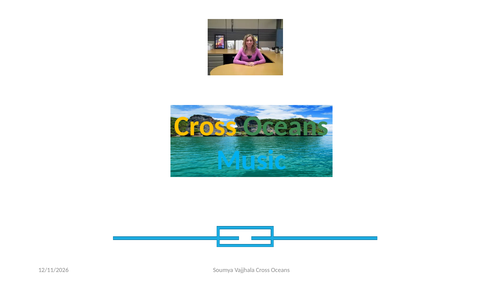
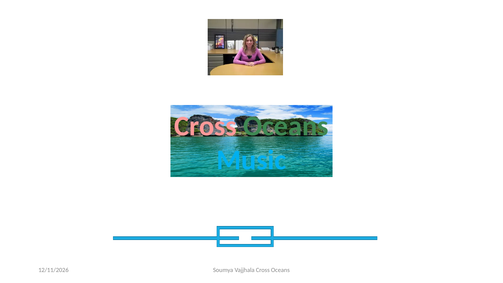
Cross colour: yellow -> pink (205, 126)
